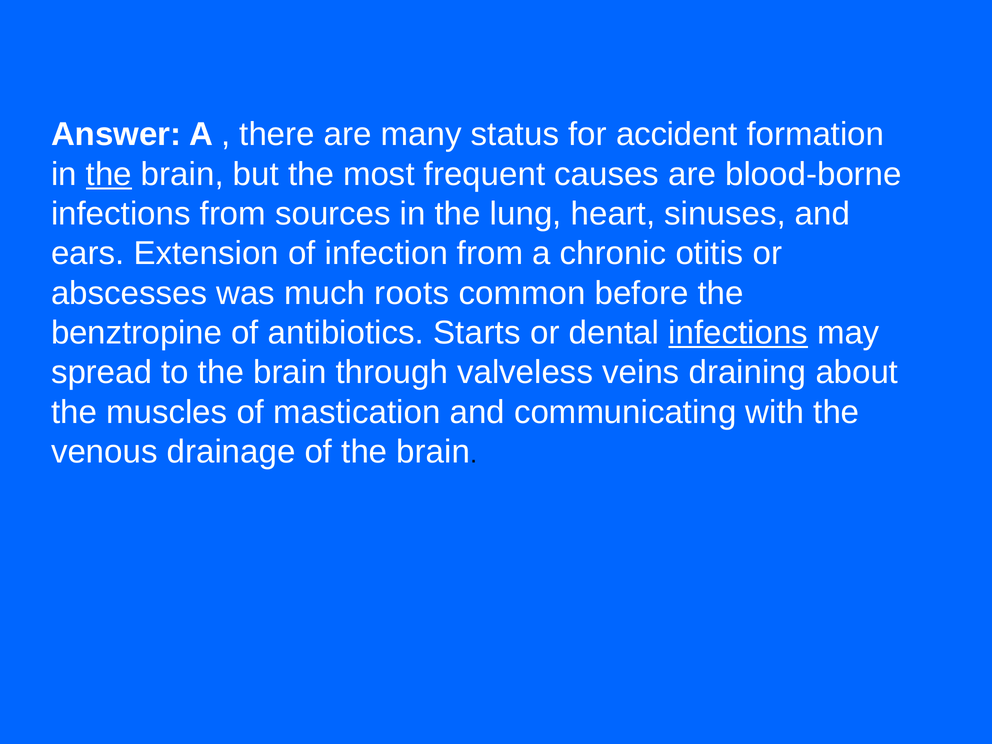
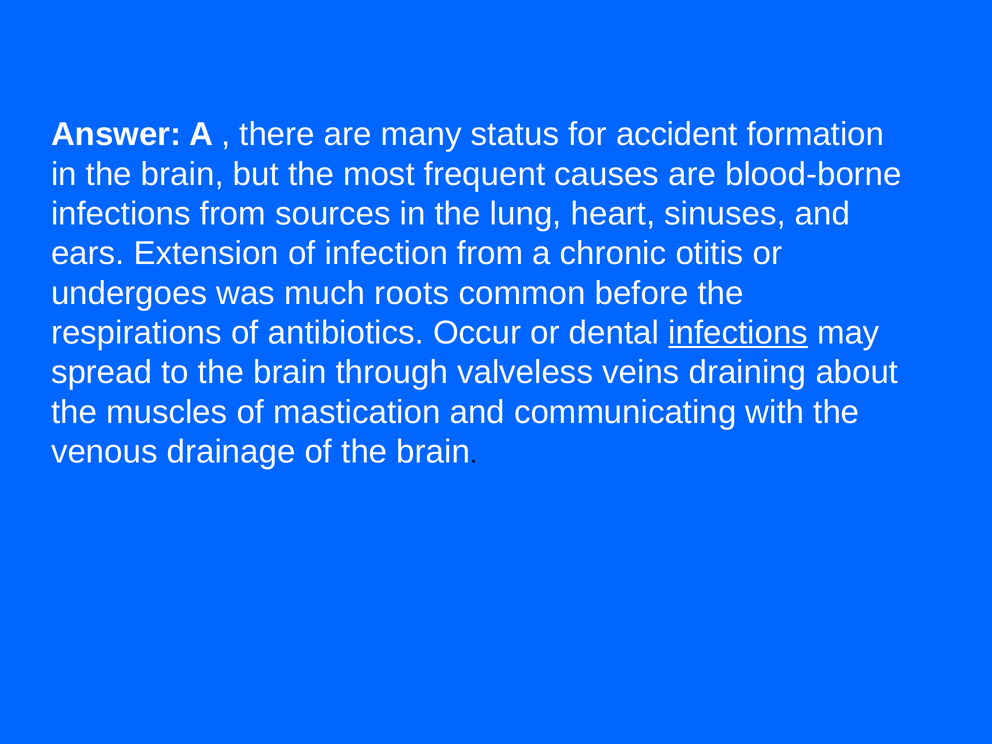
the underline: present -> none (109, 174)
abscesses: abscesses -> undergoes (129, 293)
benztropine: benztropine -> respirations (136, 333)
Starts: Starts -> Occur (477, 333)
